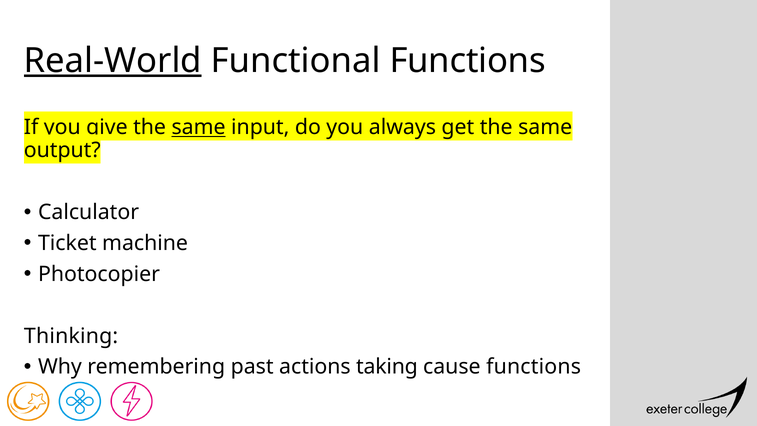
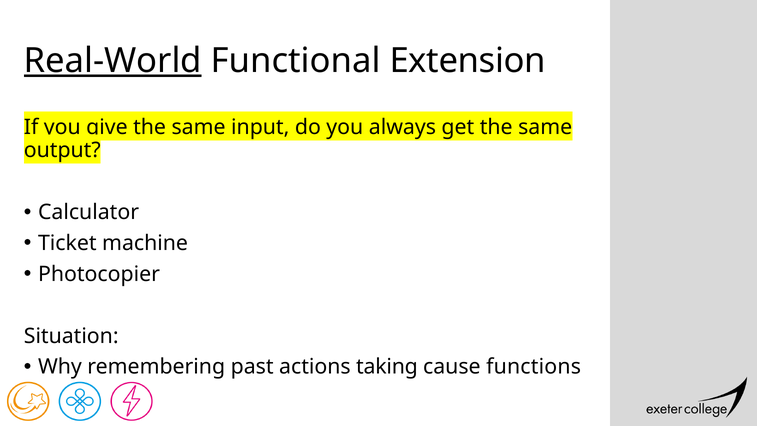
Functional Functions: Functions -> Extension (468, 61)
same underline: present -> none (199, 127)
Thinking: Thinking -> Situation (71, 336)
